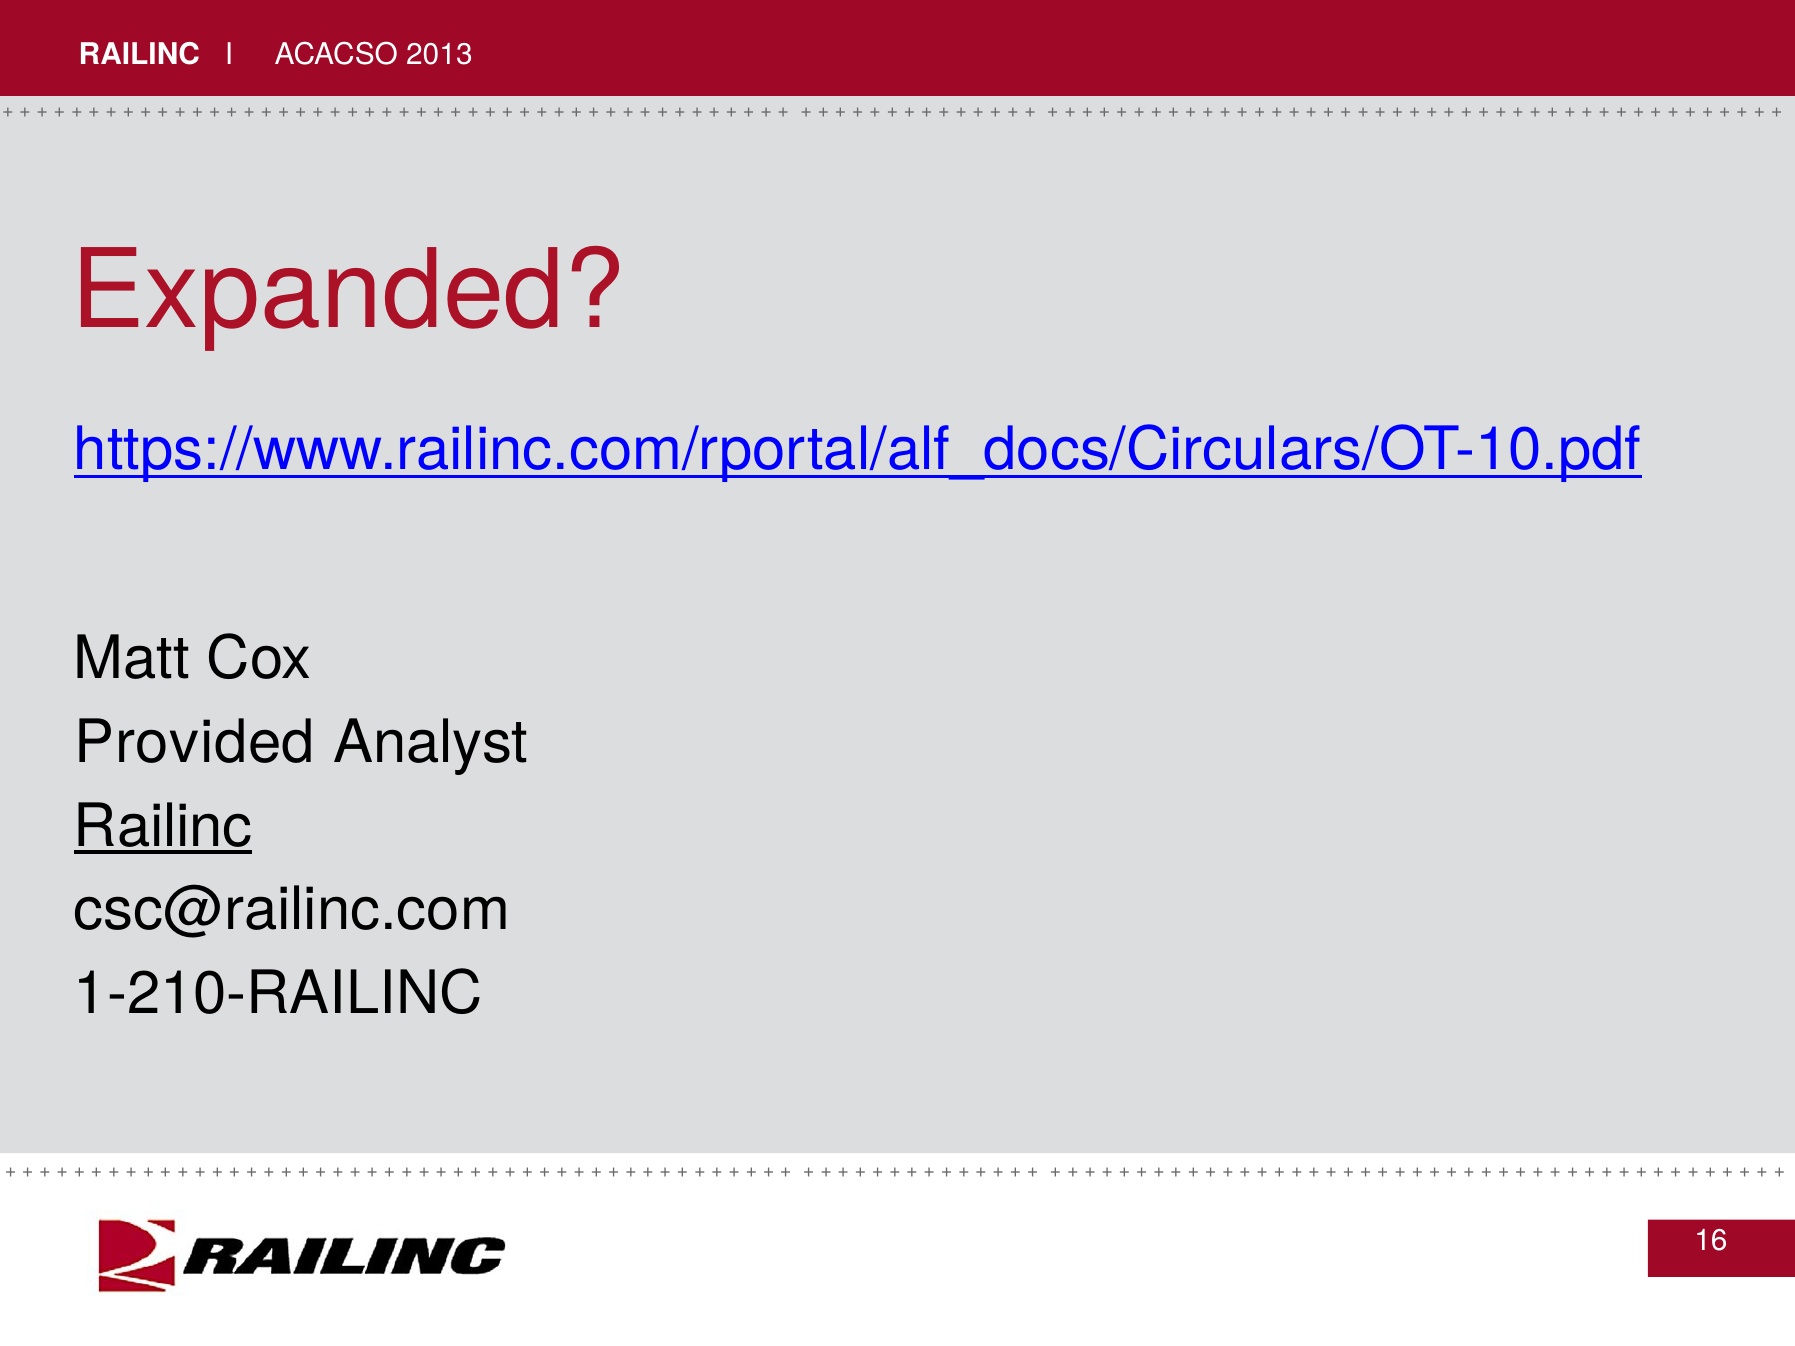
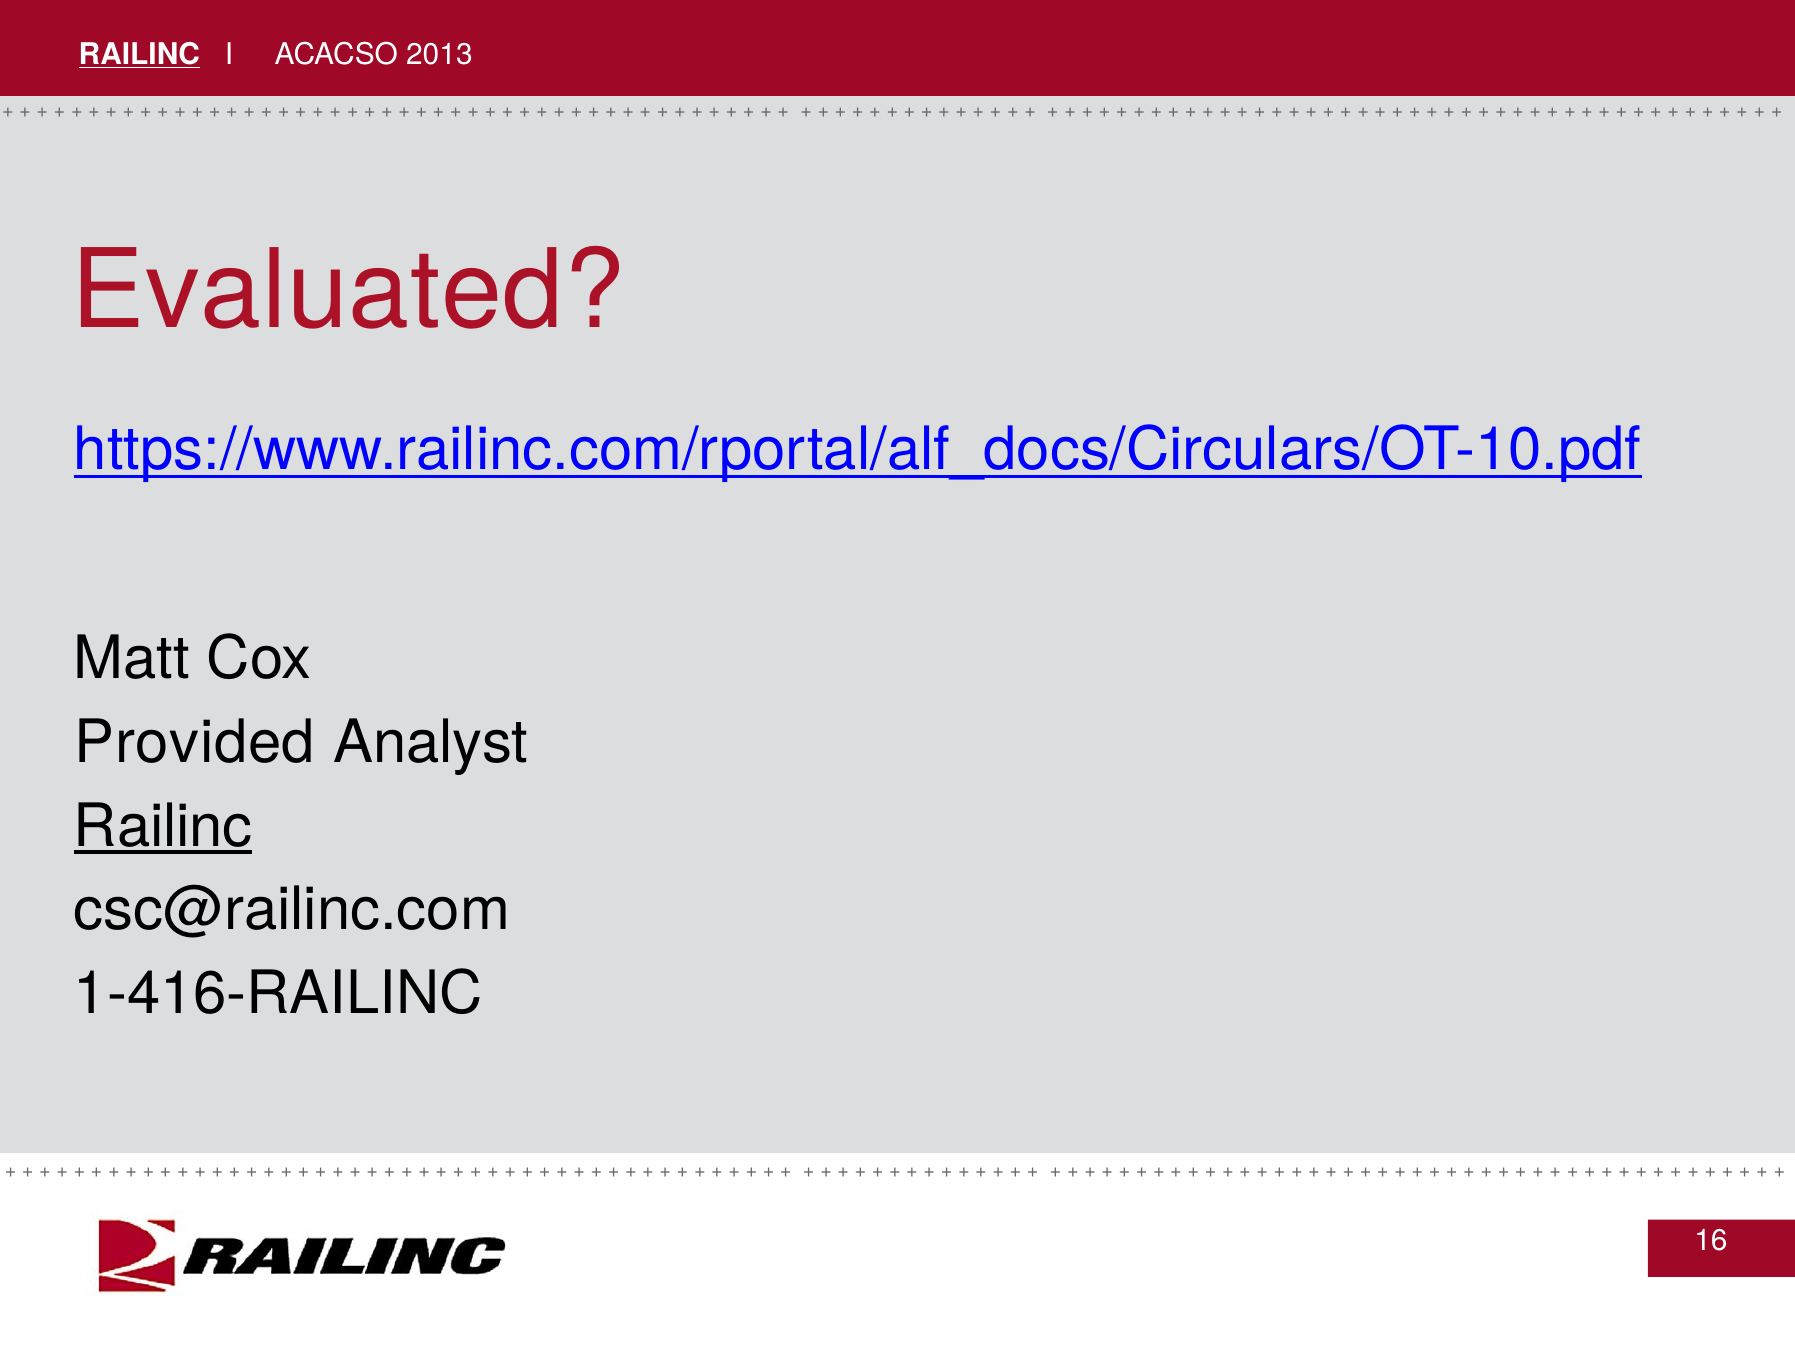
RAILINC underline: none -> present (139, 55)
Expanded: Expanded -> Evaluated (348, 291)
1-210-RAILINC: 1-210-RAILINC -> 1-416-RAILINC (278, 994)
